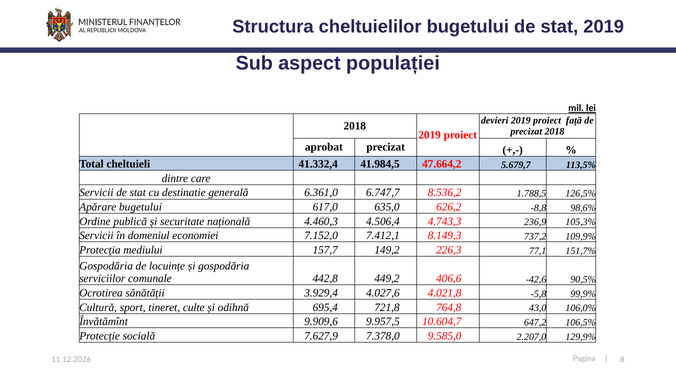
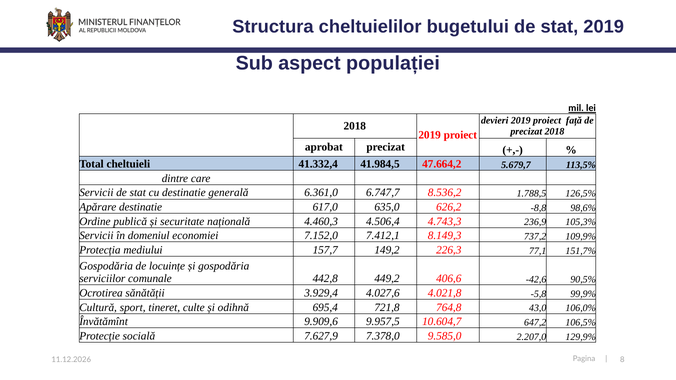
Apărare bugetului: bugetului -> destinatie (141, 207)
